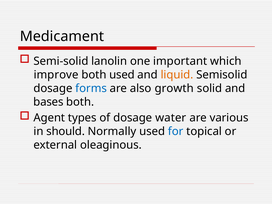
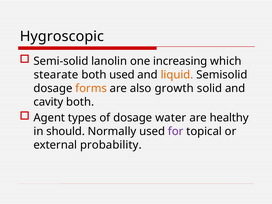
Medicament: Medicament -> Hygroscopic (62, 36)
important: important -> increasing (180, 61)
improve: improve -> stearate (56, 75)
forms colour: blue -> orange (91, 88)
bases: bases -> cavity (48, 102)
various: various -> healthy (229, 118)
for colour: blue -> purple (176, 131)
oleaginous: oleaginous -> probability (111, 145)
